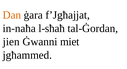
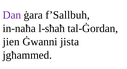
Dan colour: orange -> purple (12, 15)
f’Jgħajjat: f’Jgħajjat -> f’Sallbuh (68, 15)
miet: miet -> jista (70, 41)
